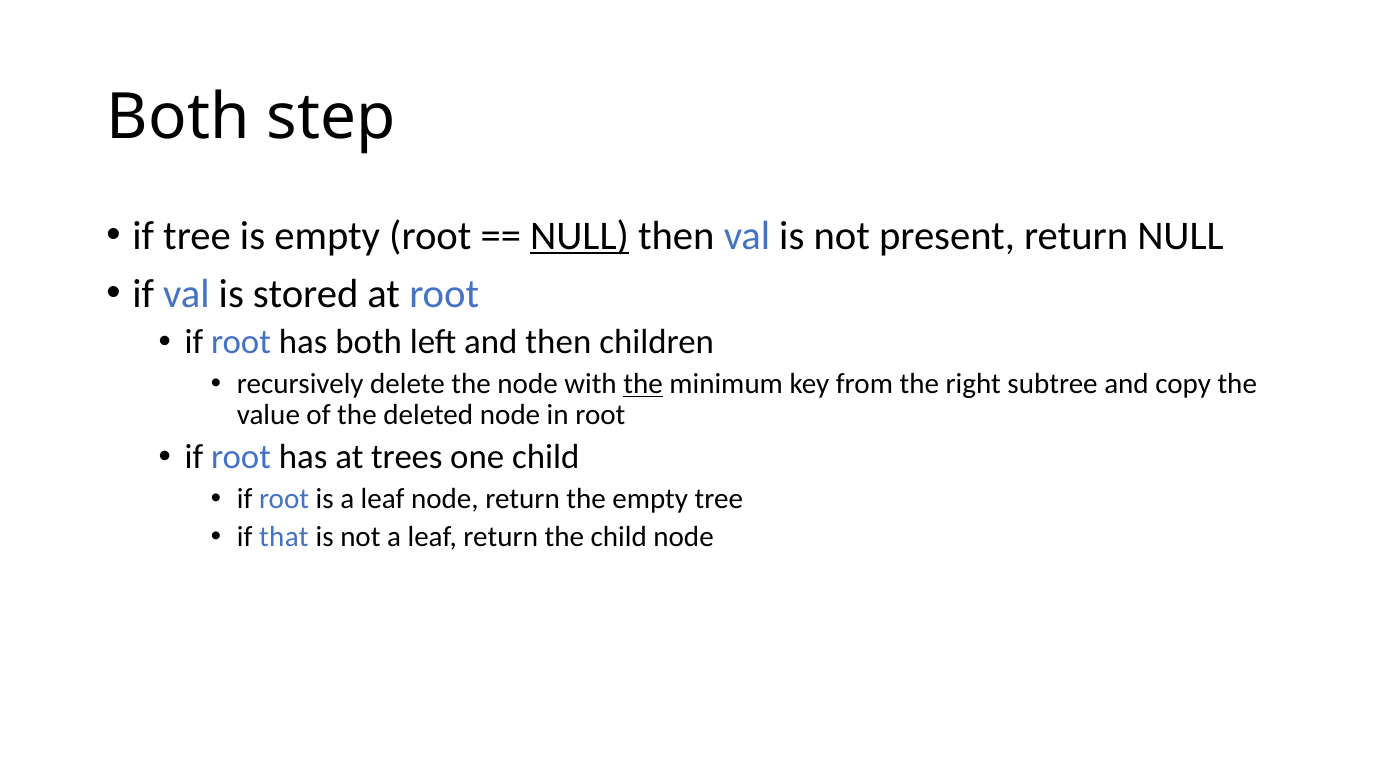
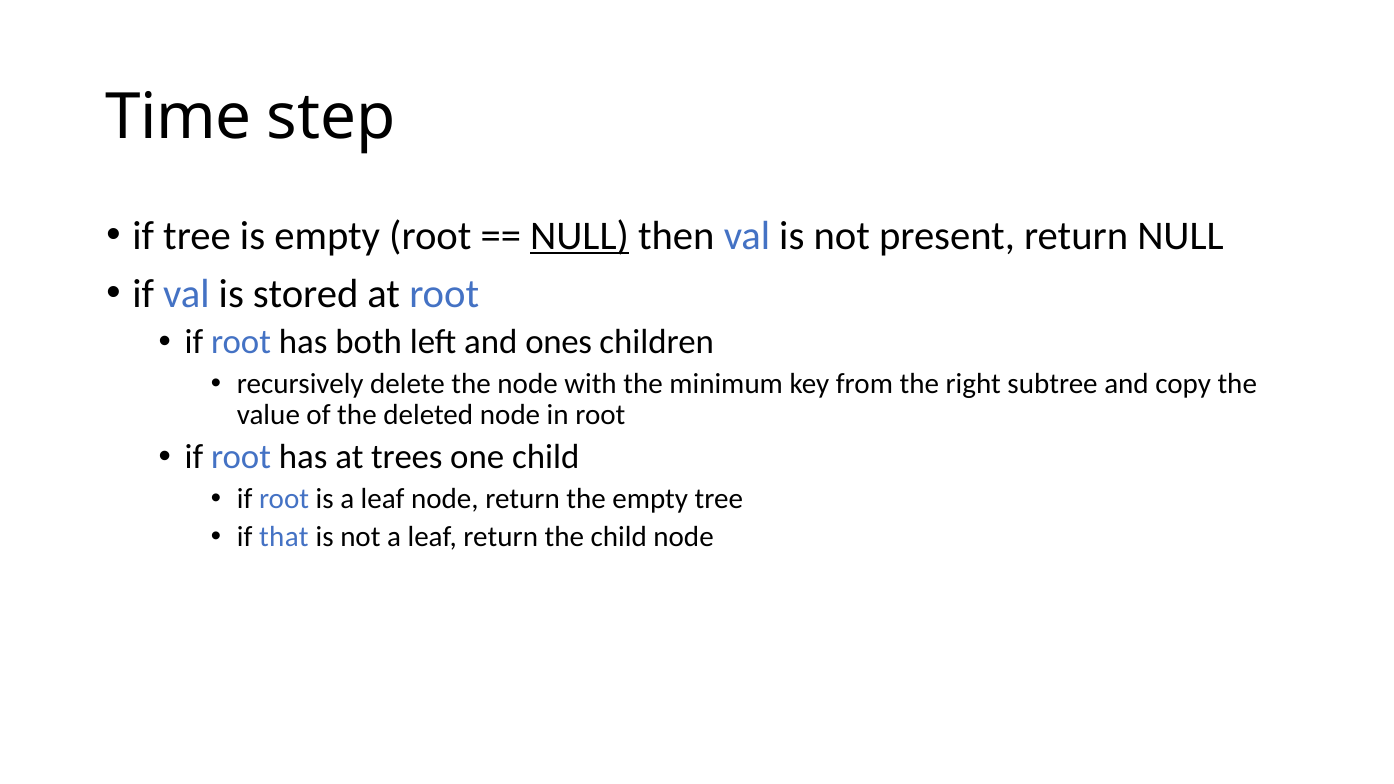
Both: Both -> Time (179, 117)
and then: then -> ones (559, 342)
the underline: present -> none (643, 384)
